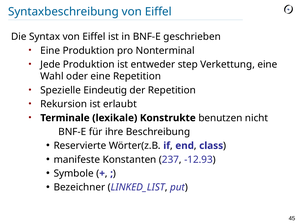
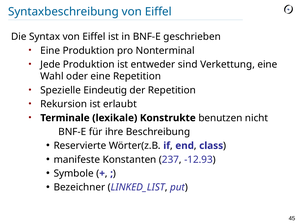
step: step -> sind (188, 65)
